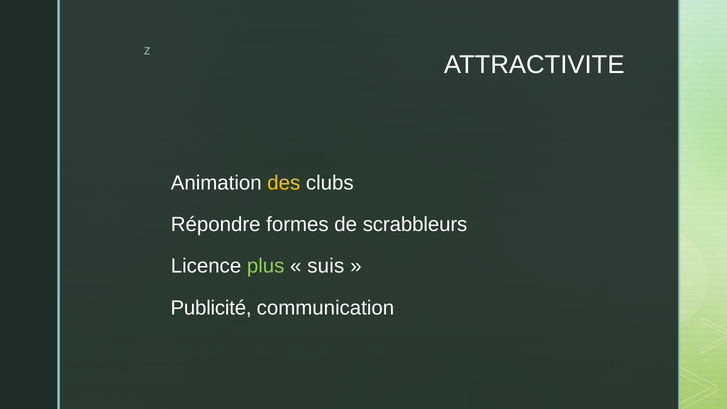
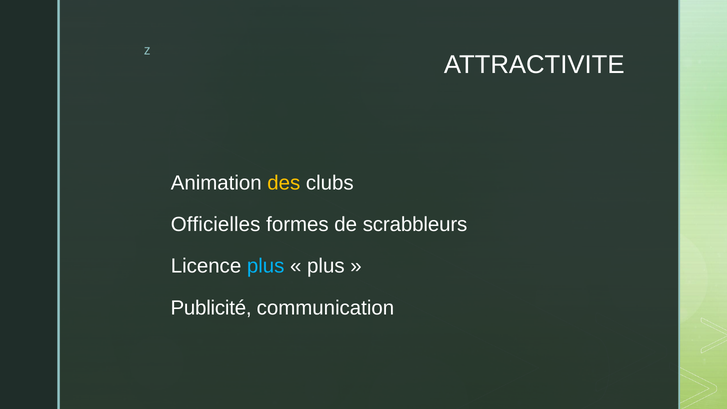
Répondre: Répondre -> Officielles (216, 225)
plus colour: light green -> light blue (266, 266)
suis: suis -> plus (326, 266)
